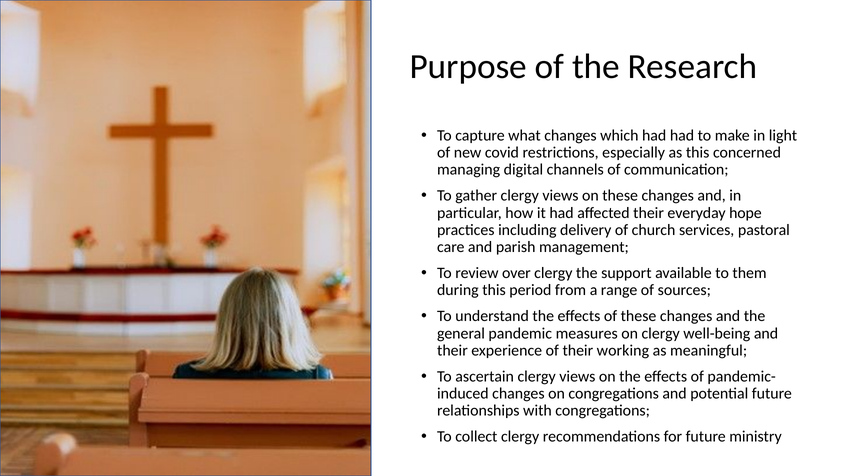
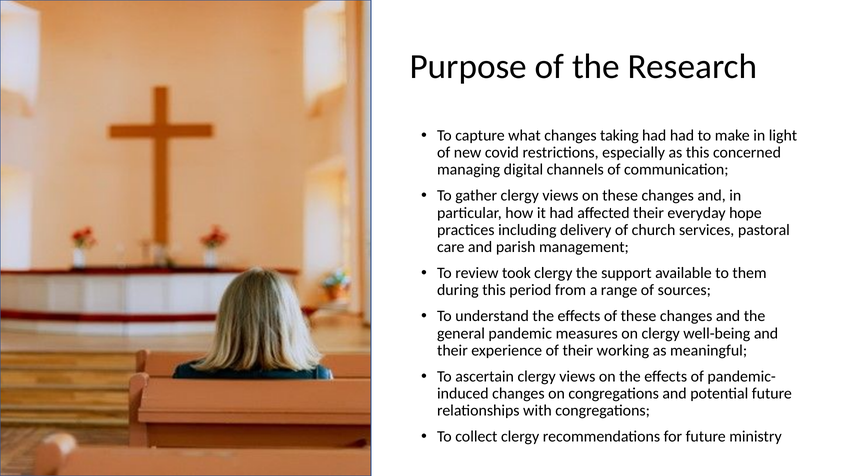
which: which -> taking (619, 136)
over: over -> took (516, 273)
